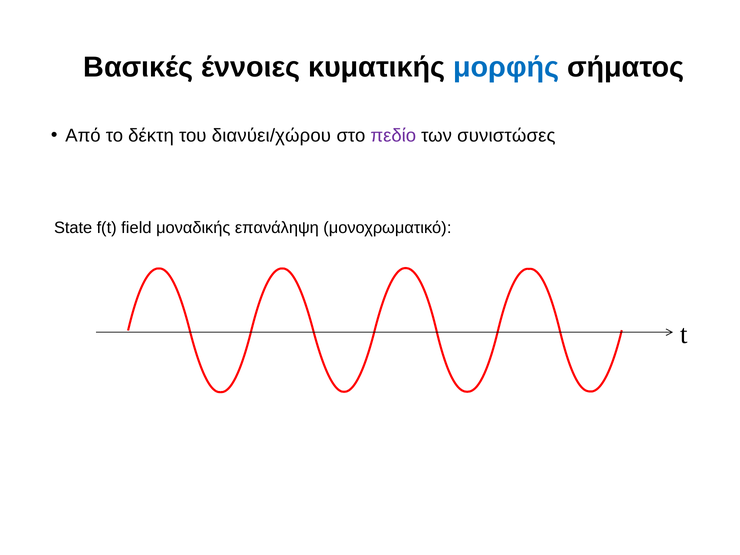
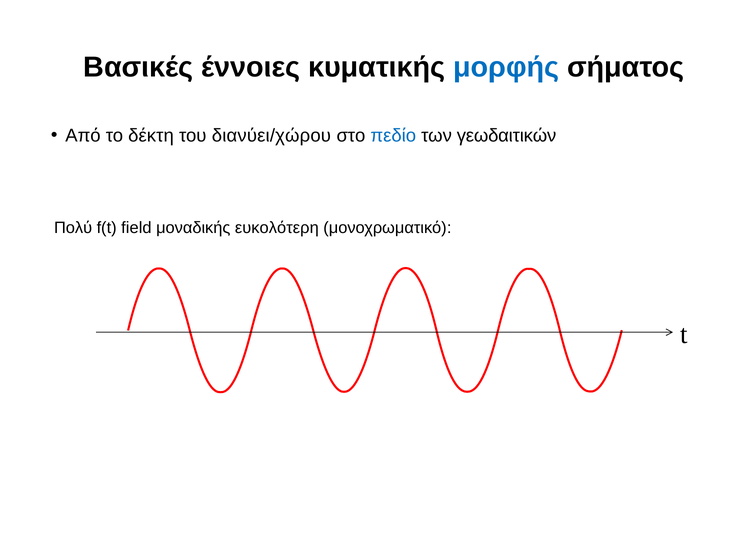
πεδίο colour: purple -> blue (393, 136)
συνιστώσες: συνιστώσες -> γεωδαιτικών (507, 136)
State: State -> Πολύ (73, 228)
επανάληψη: επανάληψη -> ευκολότερη (277, 228)
